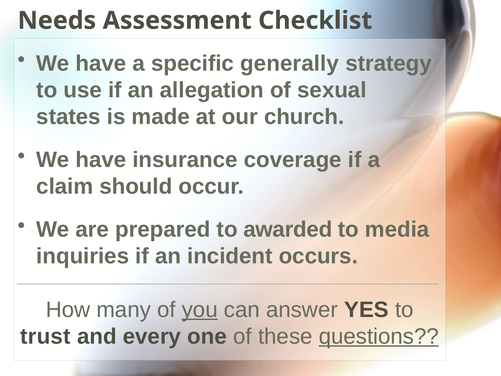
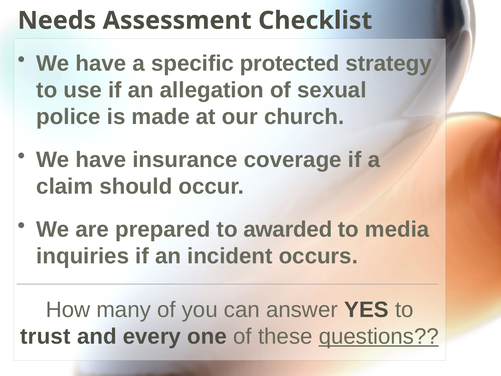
generally: generally -> protected (290, 63)
states: states -> police (68, 117)
you underline: present -> none (200, 310)
